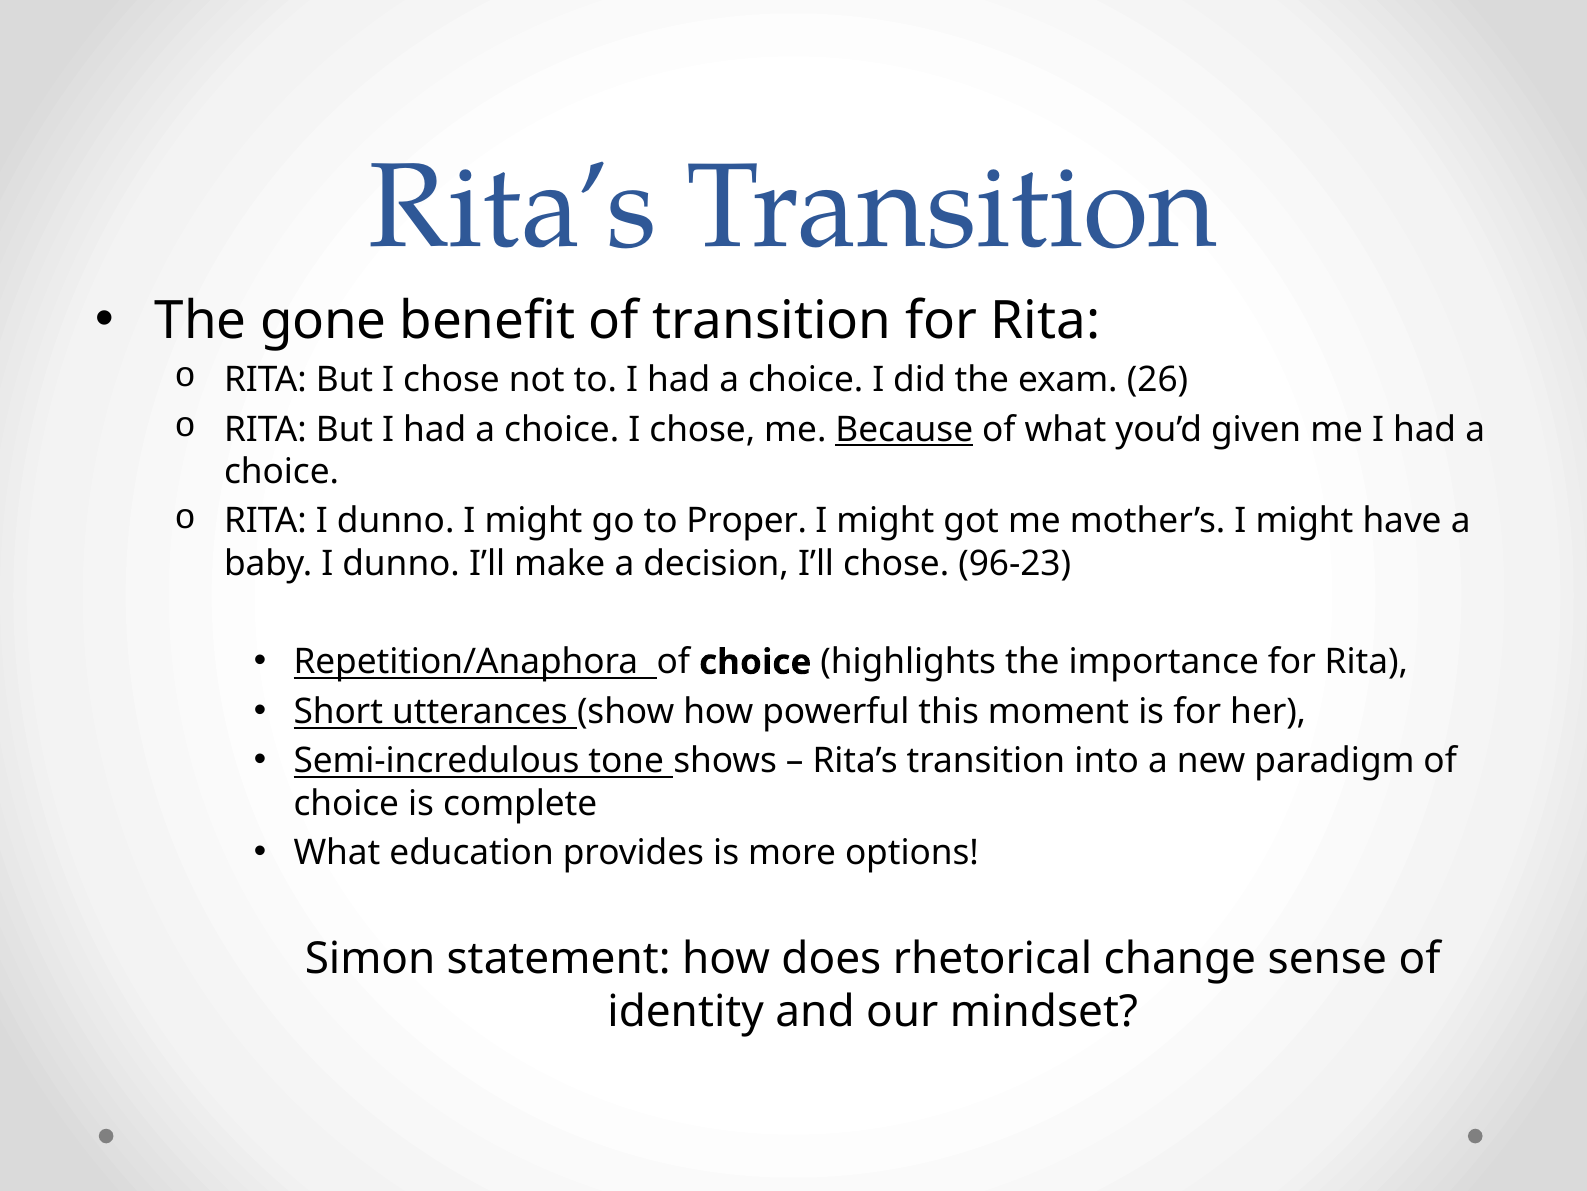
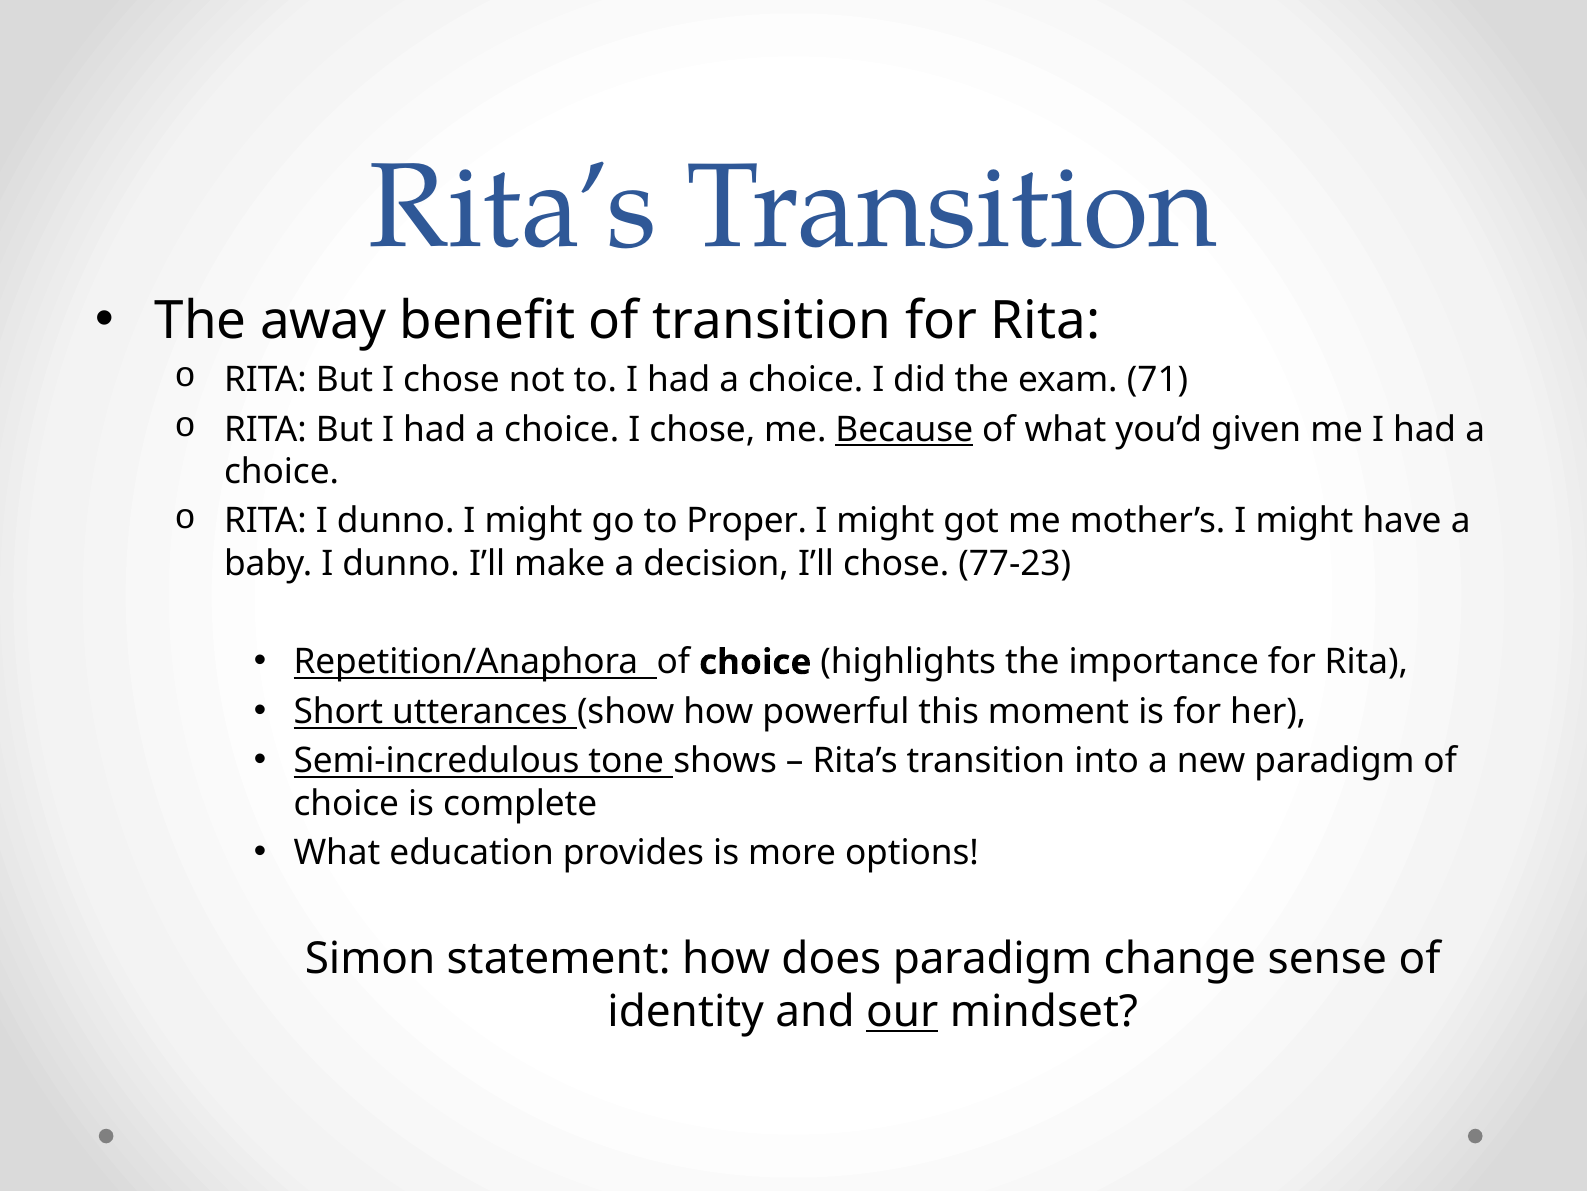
gone: gone -> away (323, 321)
26: 26 -> 71 (1158, 380)
96-23: 96-23 -> 77-23 (1015, 563)
does rhetorical: rhetorical -> paradigm (993, 959)
our underline: none -> present (902, 1012)
